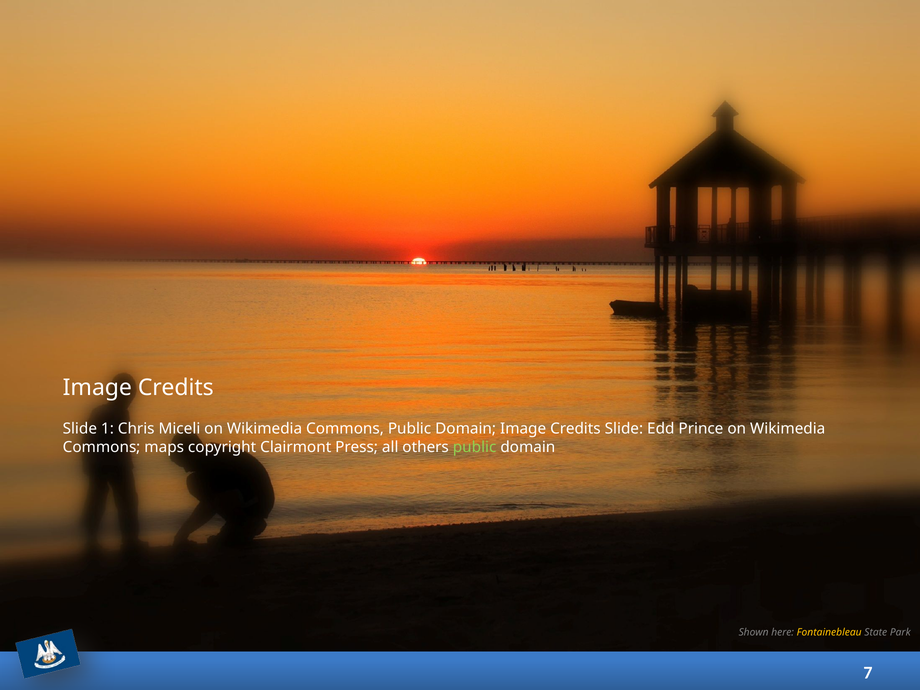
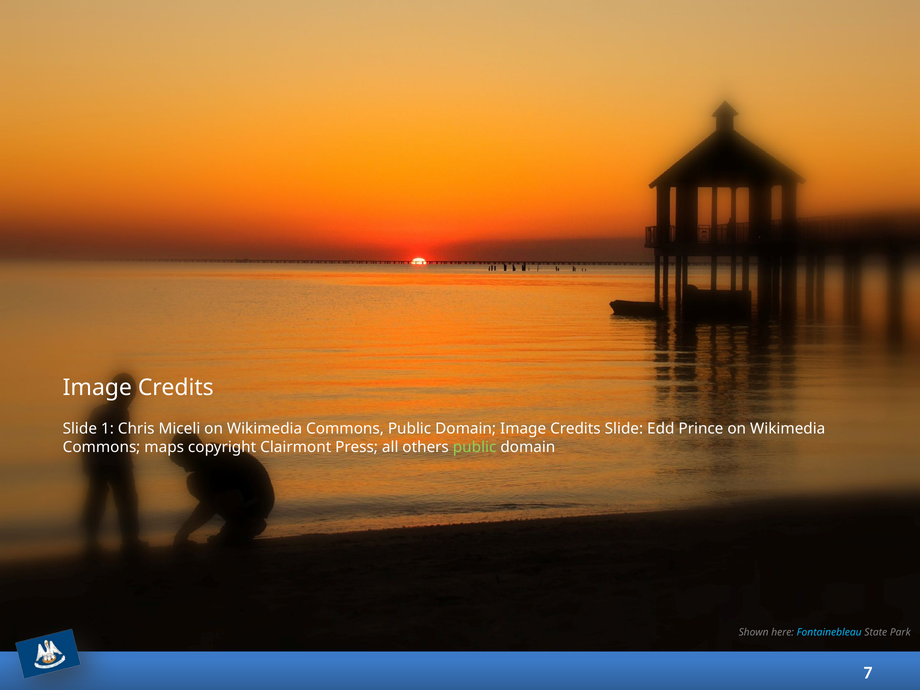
Fontainebleau colour: yellow -> light blue (829, 632)
